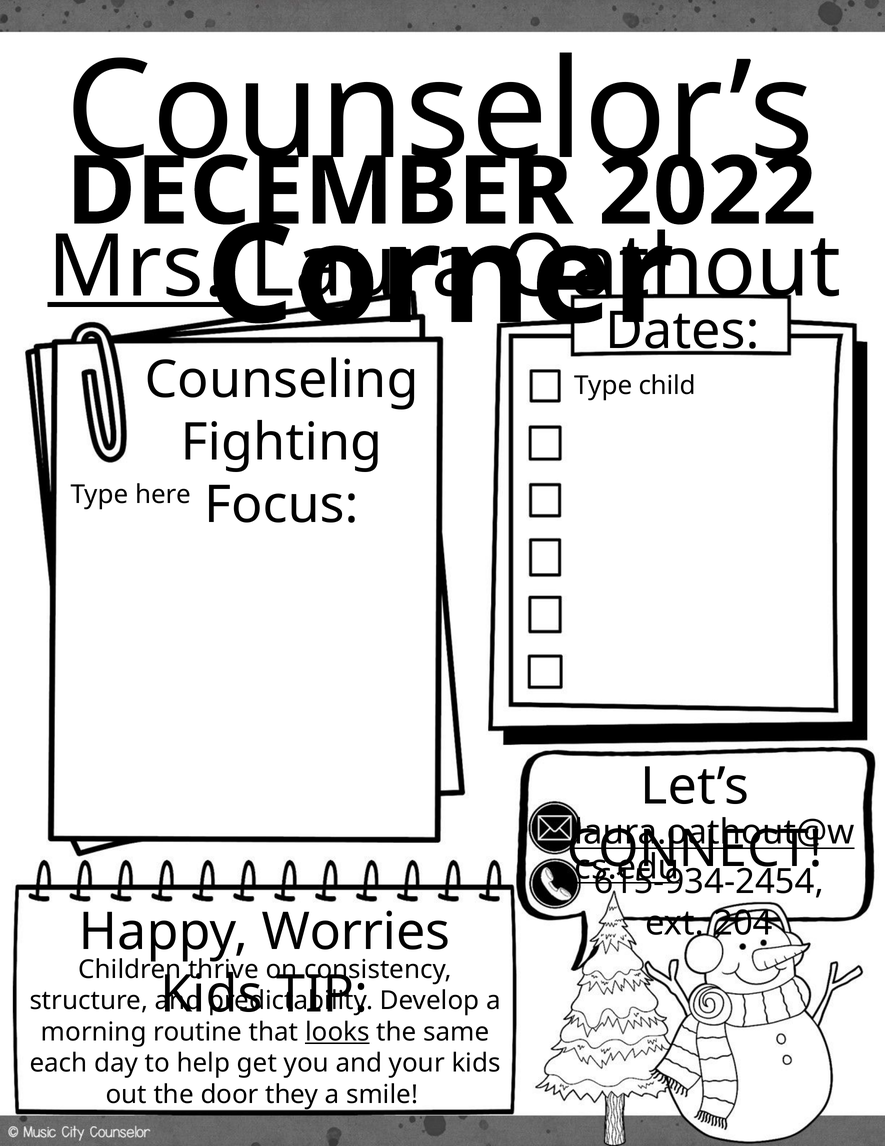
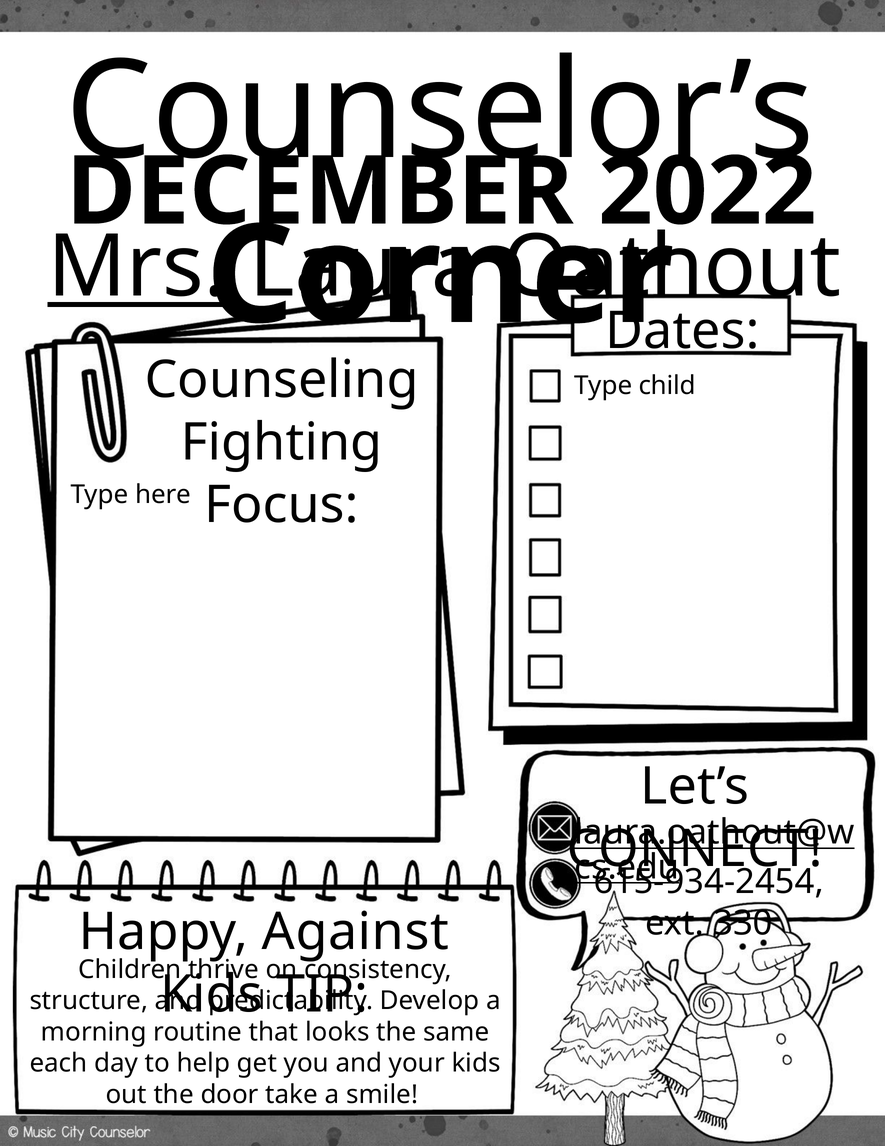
204: 204 -> 330 (743, 923)
Worries: Worries -> Against (355, 932)
looks underline: present -> none (337, 1031)
they: they -> take (292, 1094)
